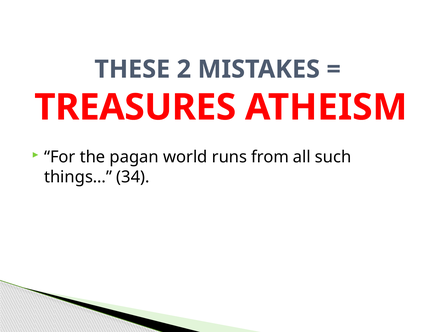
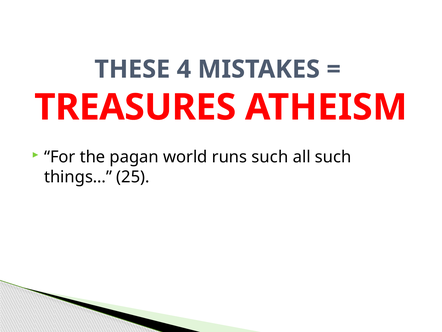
2: 2 -> 4 (184, 69)
runs from: from -> such (270, 157)
34: 34 -> 25 (133, 177)
